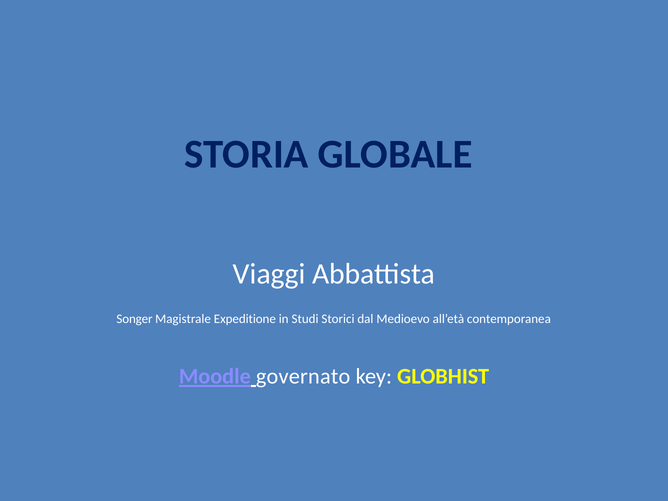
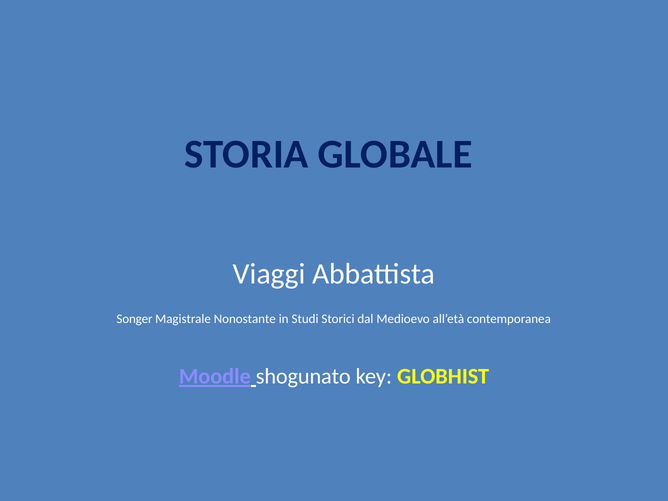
Expeditione: Expeditione -> Nonostante (245, 319)
governato: governato -> shogunato (303, 376)
